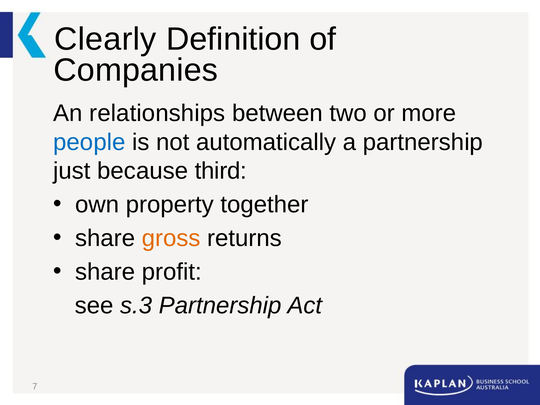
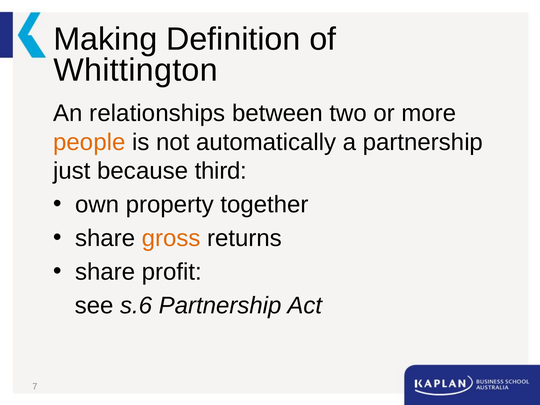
Clearly: Clearly -> Making (105, 39)
Companies: Companies -> Whittington (136, 70)
people colour: blue -> orange (89, 142)
s.3: s.3 -> s.6 (136, 305)
